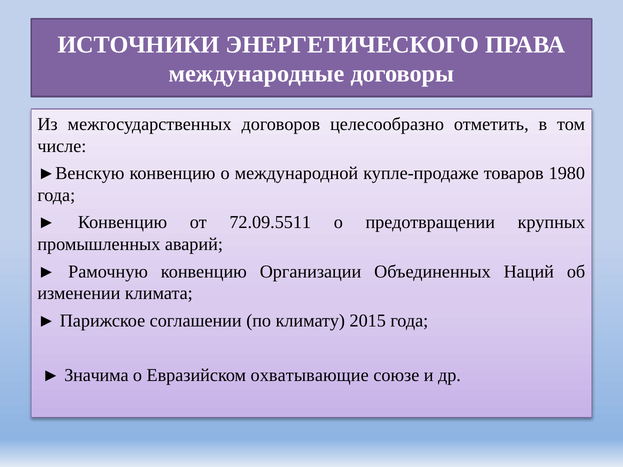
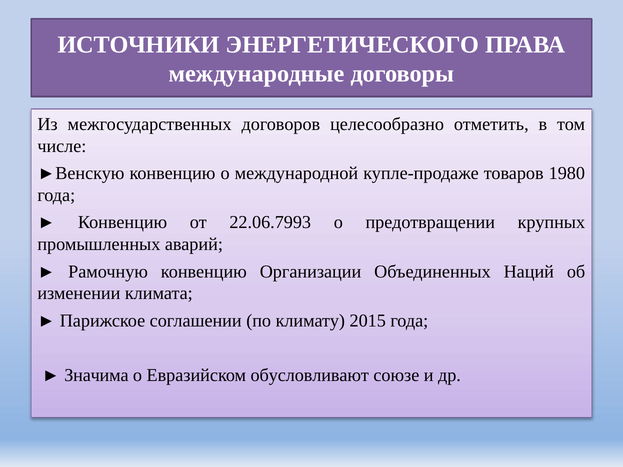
72.09.5511: 72.09.5511 -> 22.06.7993 (270, 223)
охватывающие: охватывающие -> обусловливают (310, 376)
